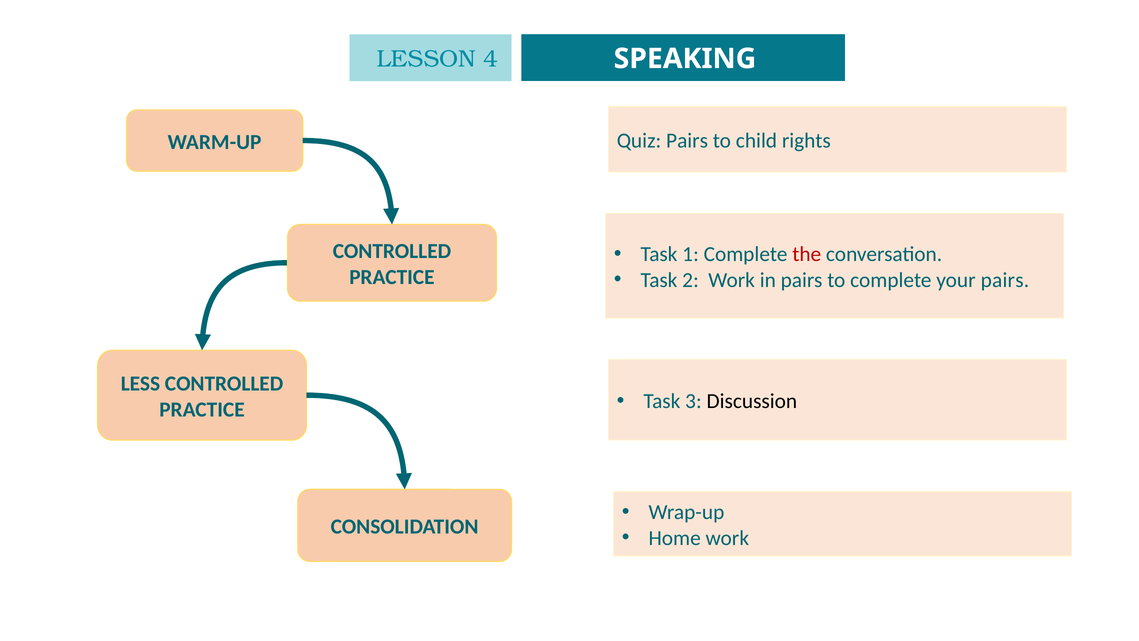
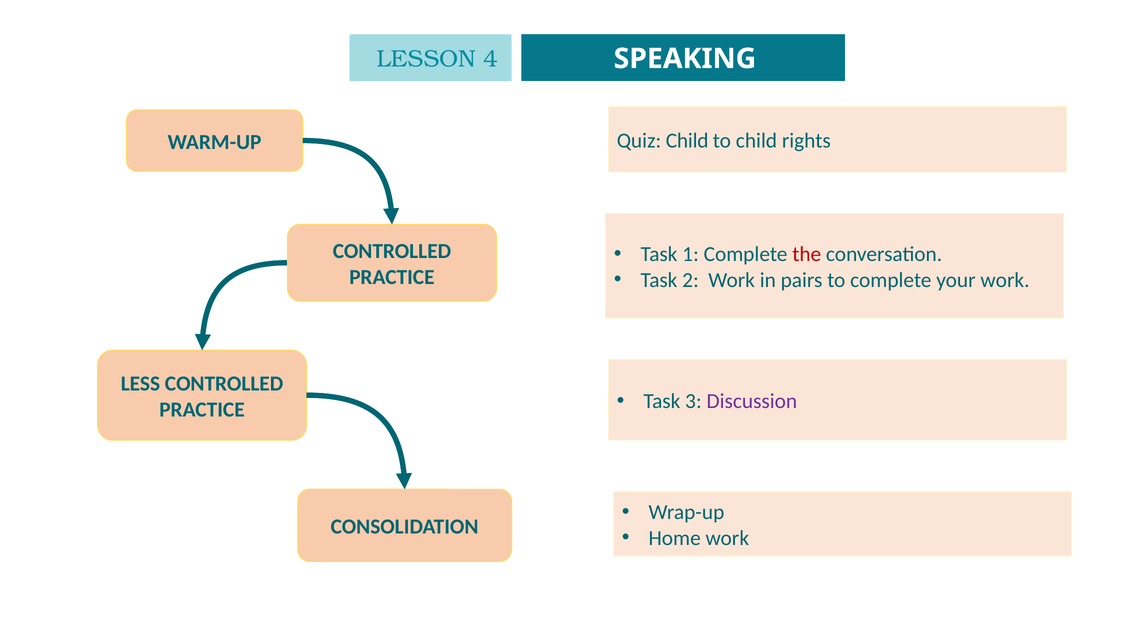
Quiz Pairs: Pairs -> Child (687, 141)
your pairs: pairs -> work (1005, 280)
Discussion colour: black -> purple (752, 401)
